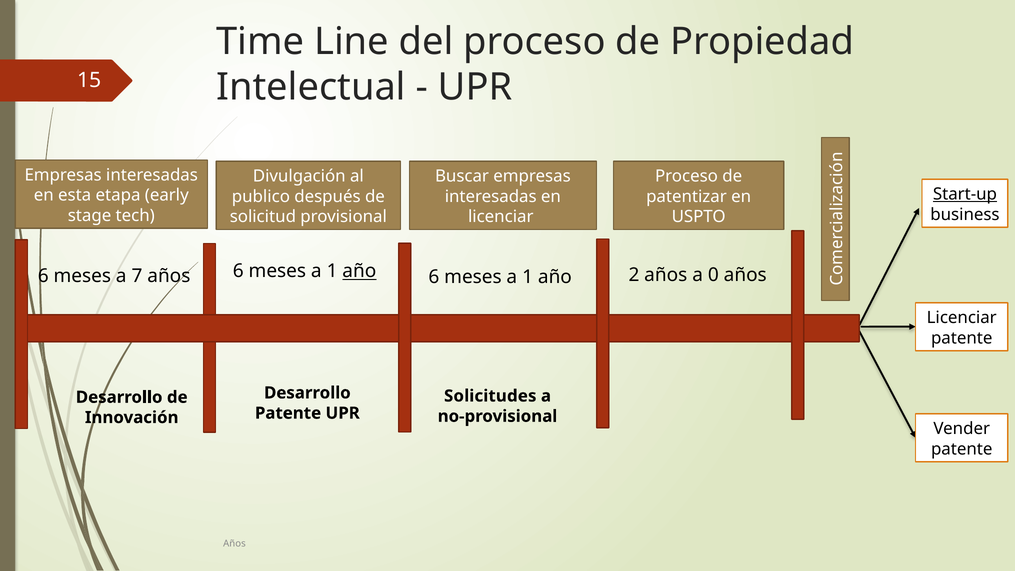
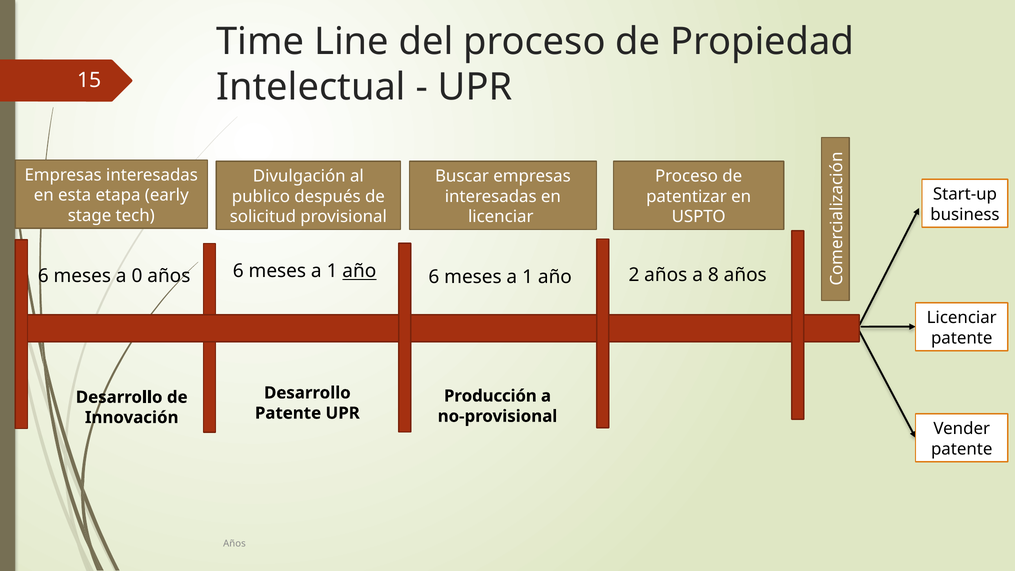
Start-up underline: present -> none (965, 194)
7: 7 -> 0 (137, 276)
0: 0 -> 8 (713, 275)
Solicitudes: Solicitudes -> Producción (490, 396)
